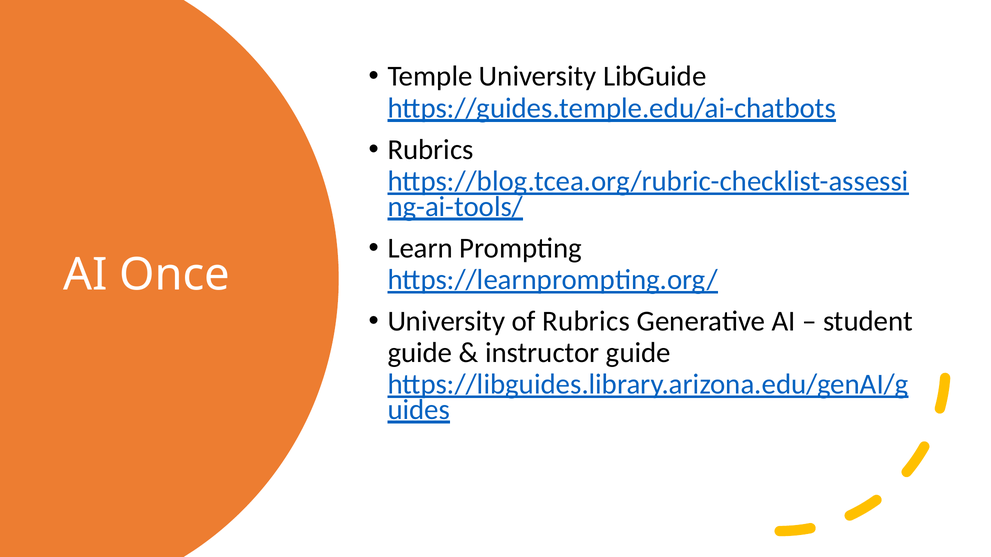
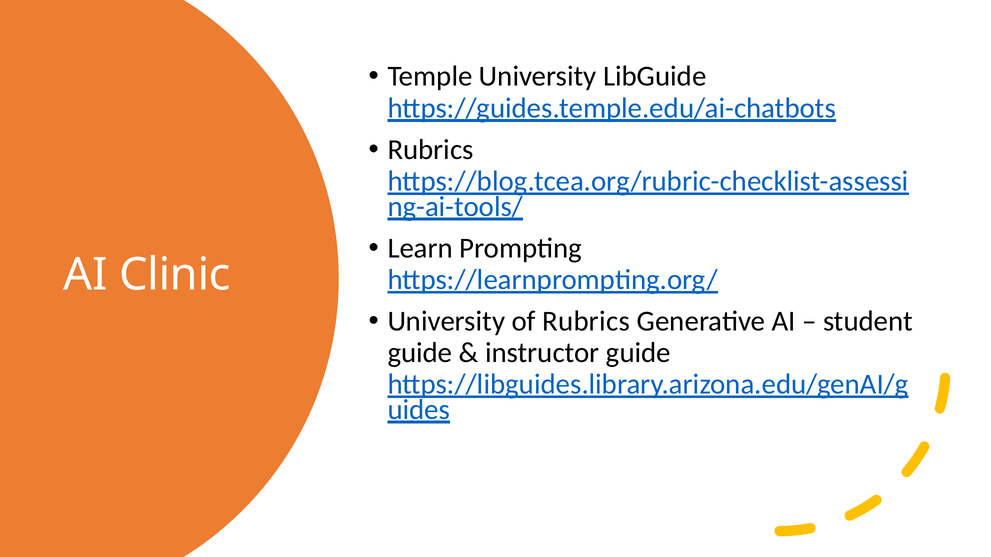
Once: Once -> Clinic (175, 275)
